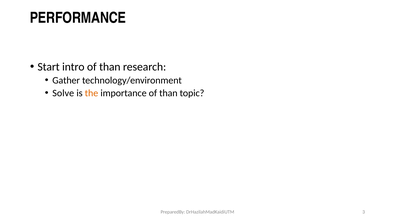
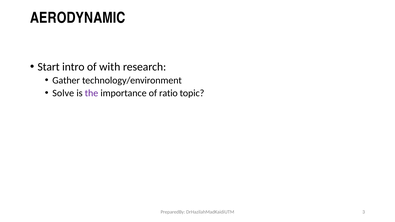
PERFORMANCE: PERFORMANCE -> AERODYNAMIC (78, 18)
intro of than: than -> with (110, 67)
the colour: orange -> purple (92, 93)
importance of than: than -> ratio (168, 93)
